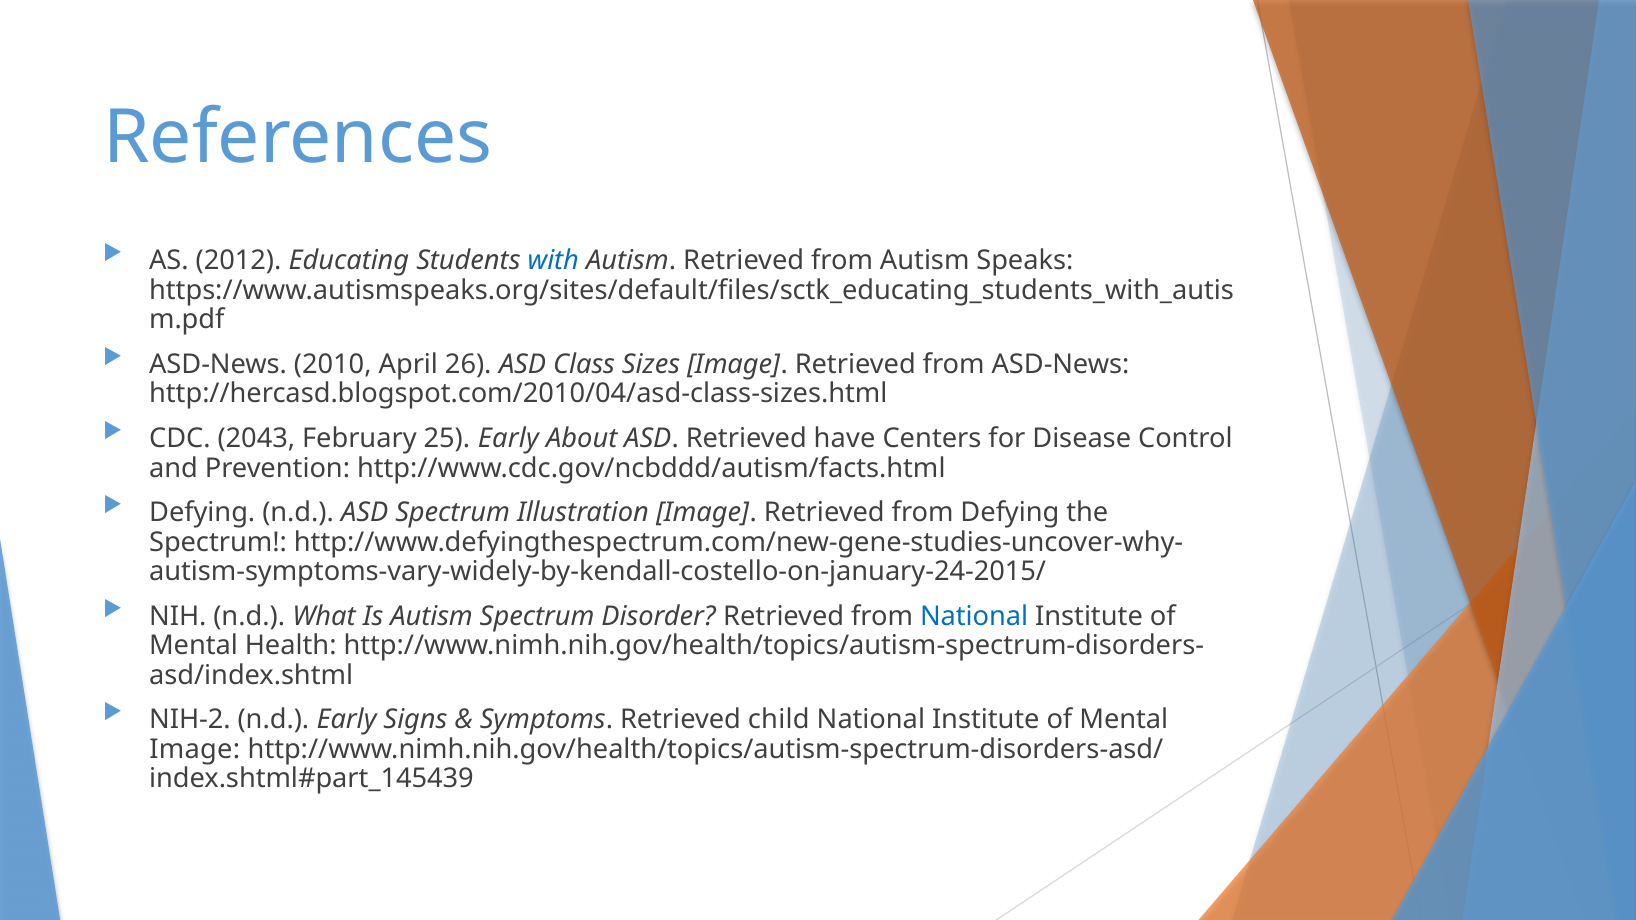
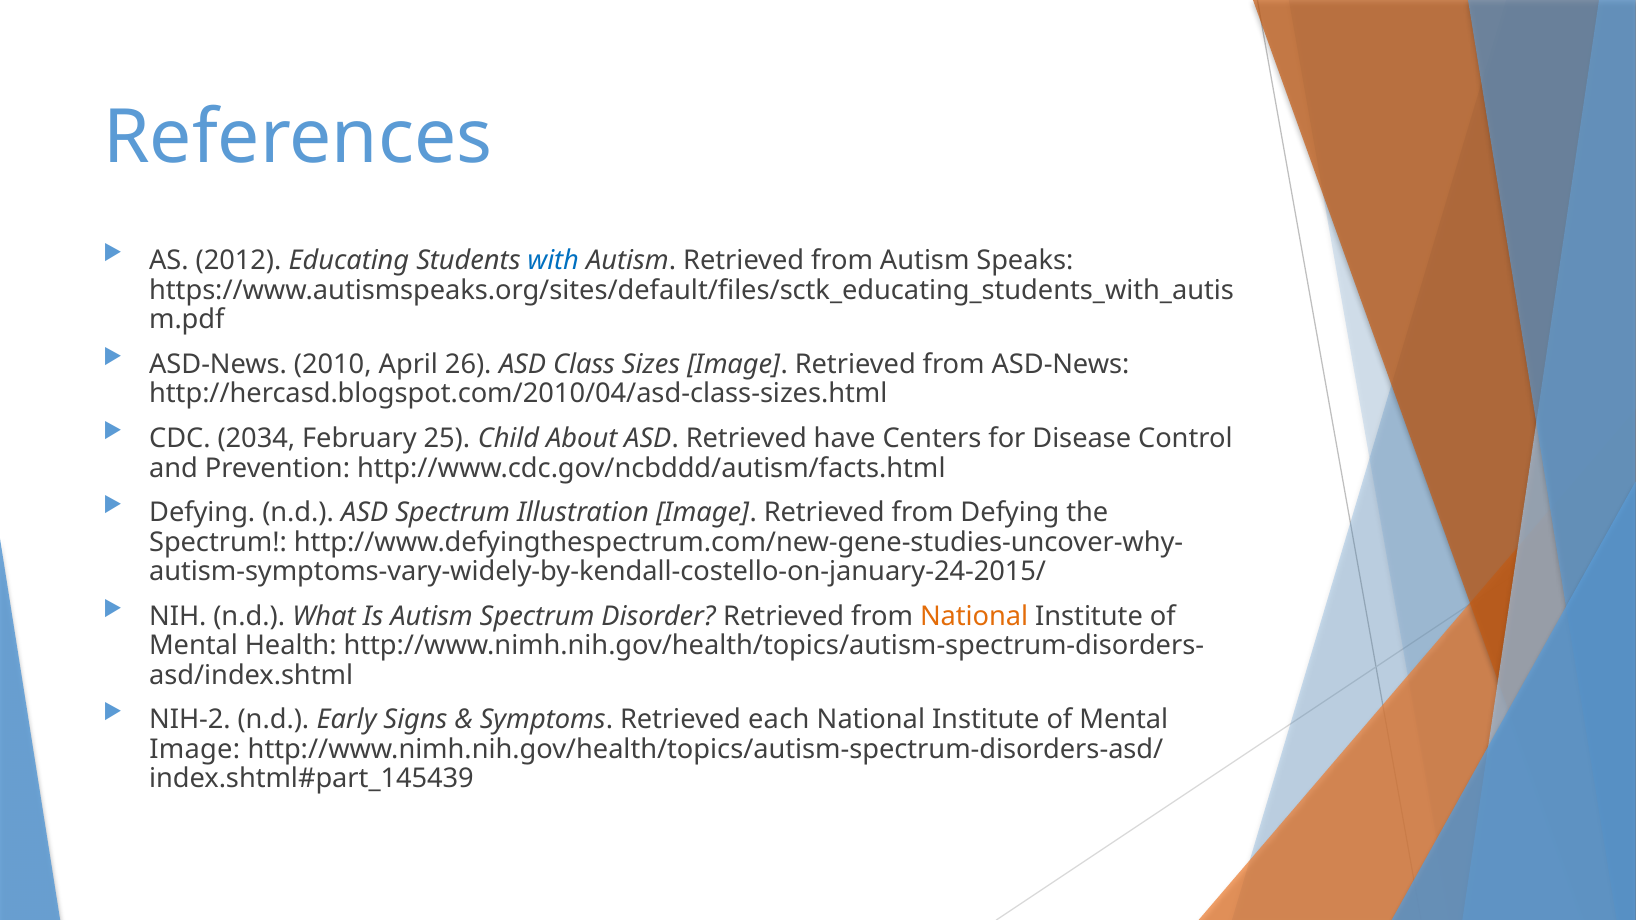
2043: 2043 -> 2034 (256, 439)
25 Early: Early -> Child (509, 439)
National colour: blue -> orange (974, 616)
child: child -> each (779, 720)
